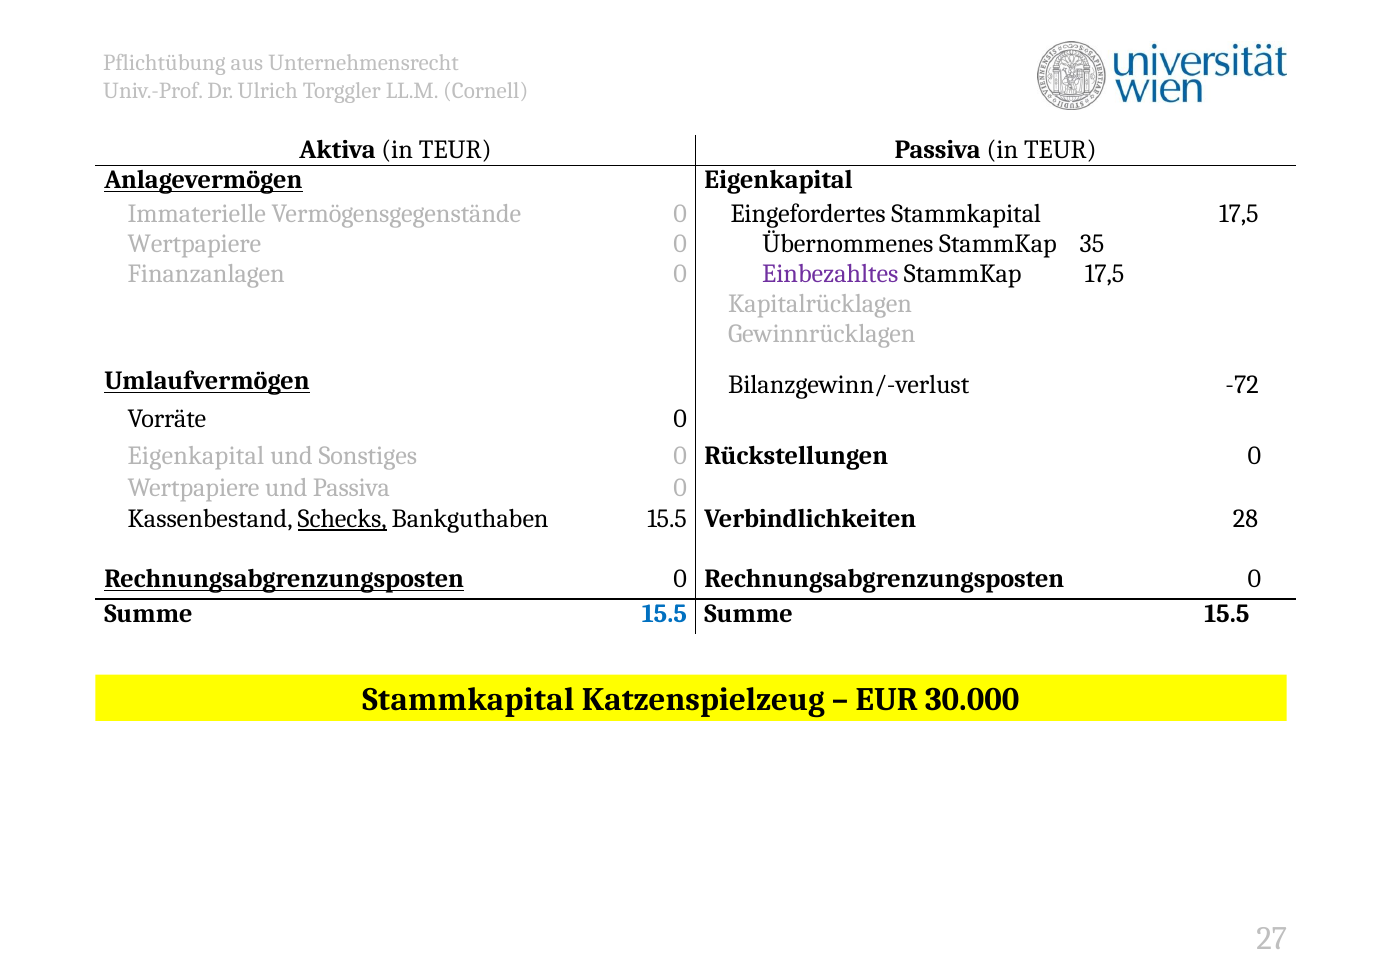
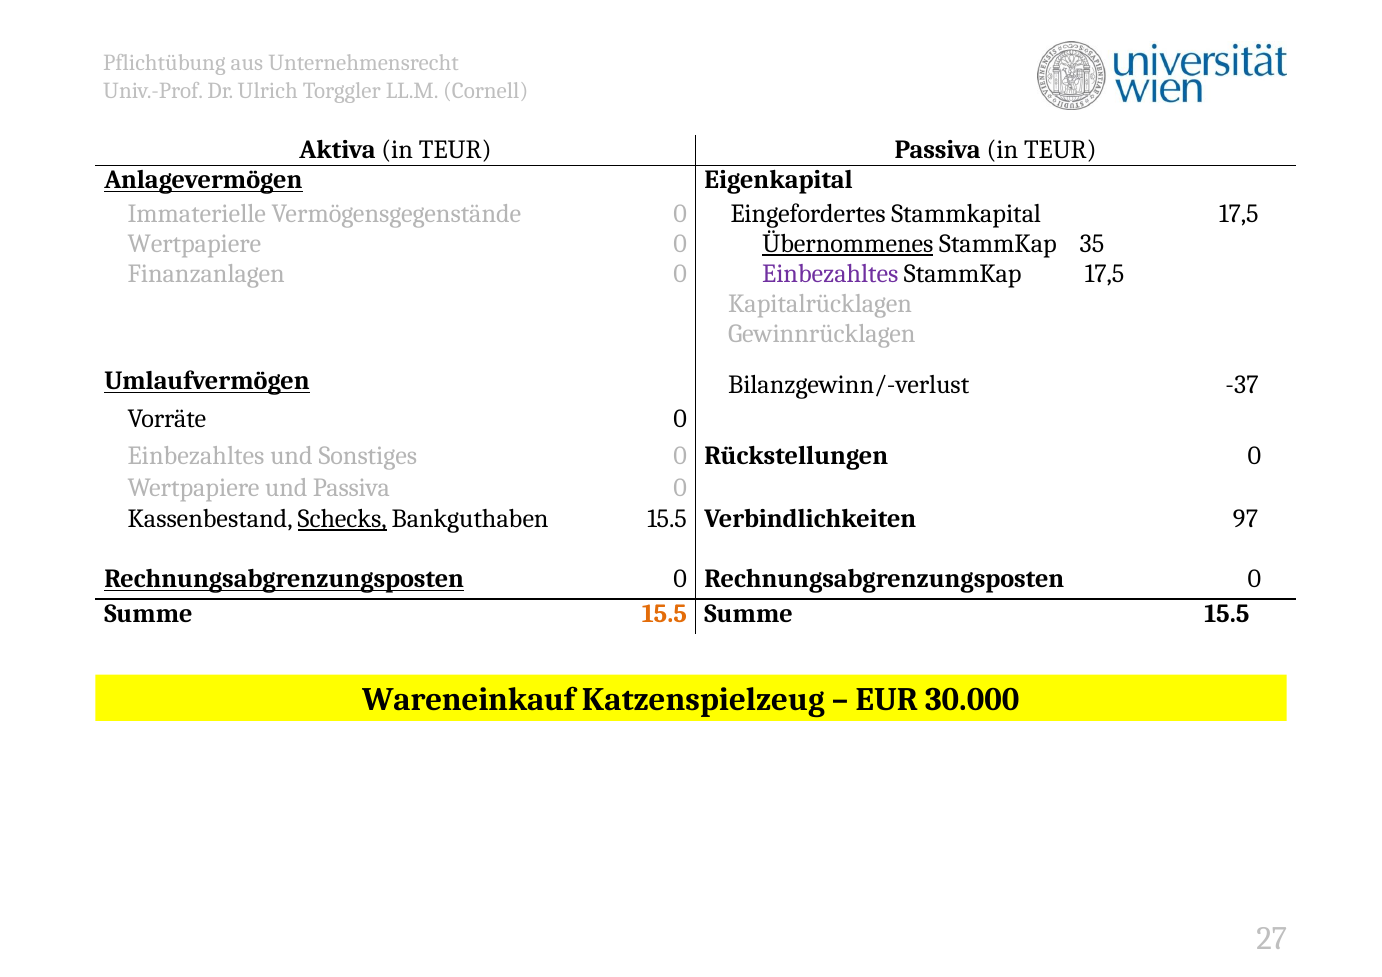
Übernommenes underline: none -> present (848, 244)
-72: -72 -> -37 (1242, 385)
Eigenkapital: Eigenkapital -> Einbezahltes (196, 456)
28: 28 -> 97 (1246, 519)
15.5 colour: blue -> orange (664, 614)
Stammkapital: Stammkapital -> Wareneinkauf (469, 700)
